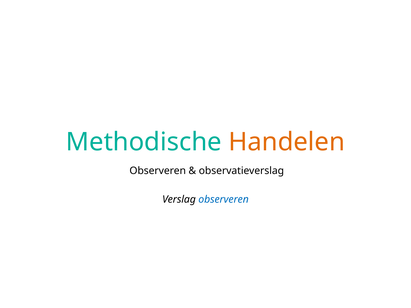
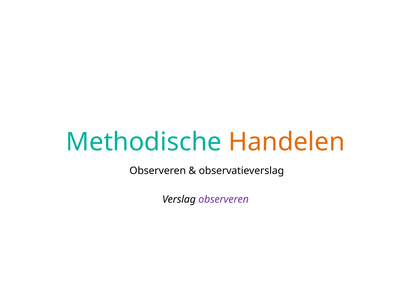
observeren colour: blue -> purple (224, 200)
